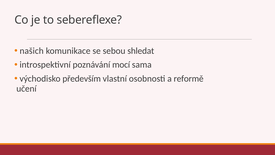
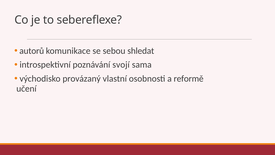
našich: našich -> autorů (32, 51)
mocí: mocí -> svojí (121, 65)
především: především -> provázaný (82, 79)
